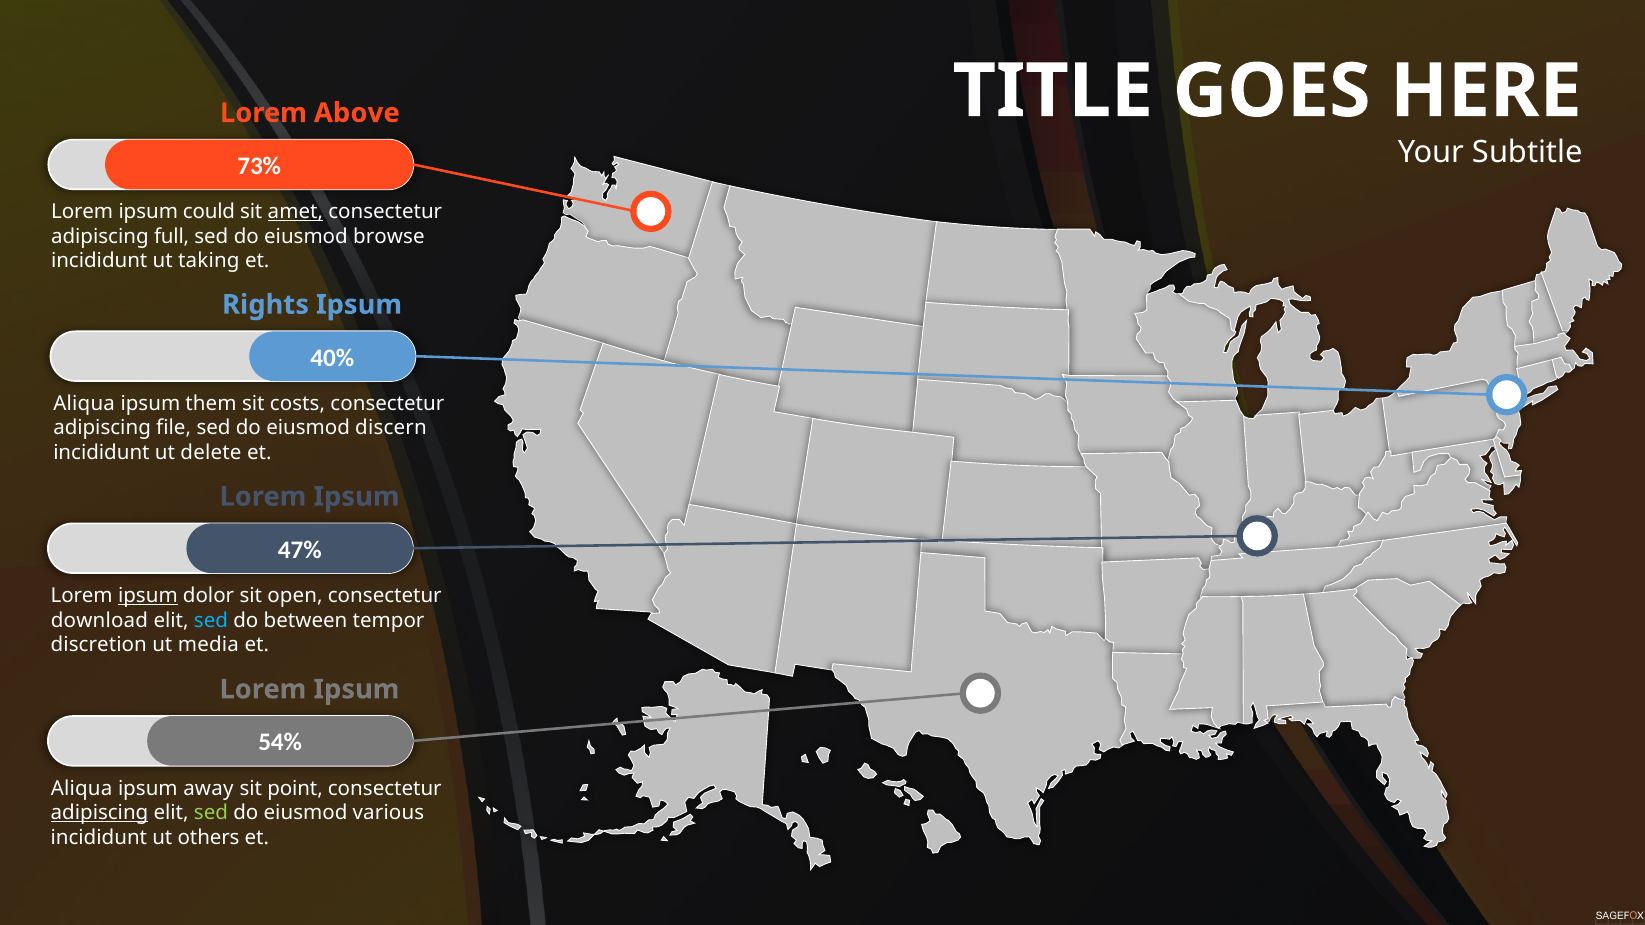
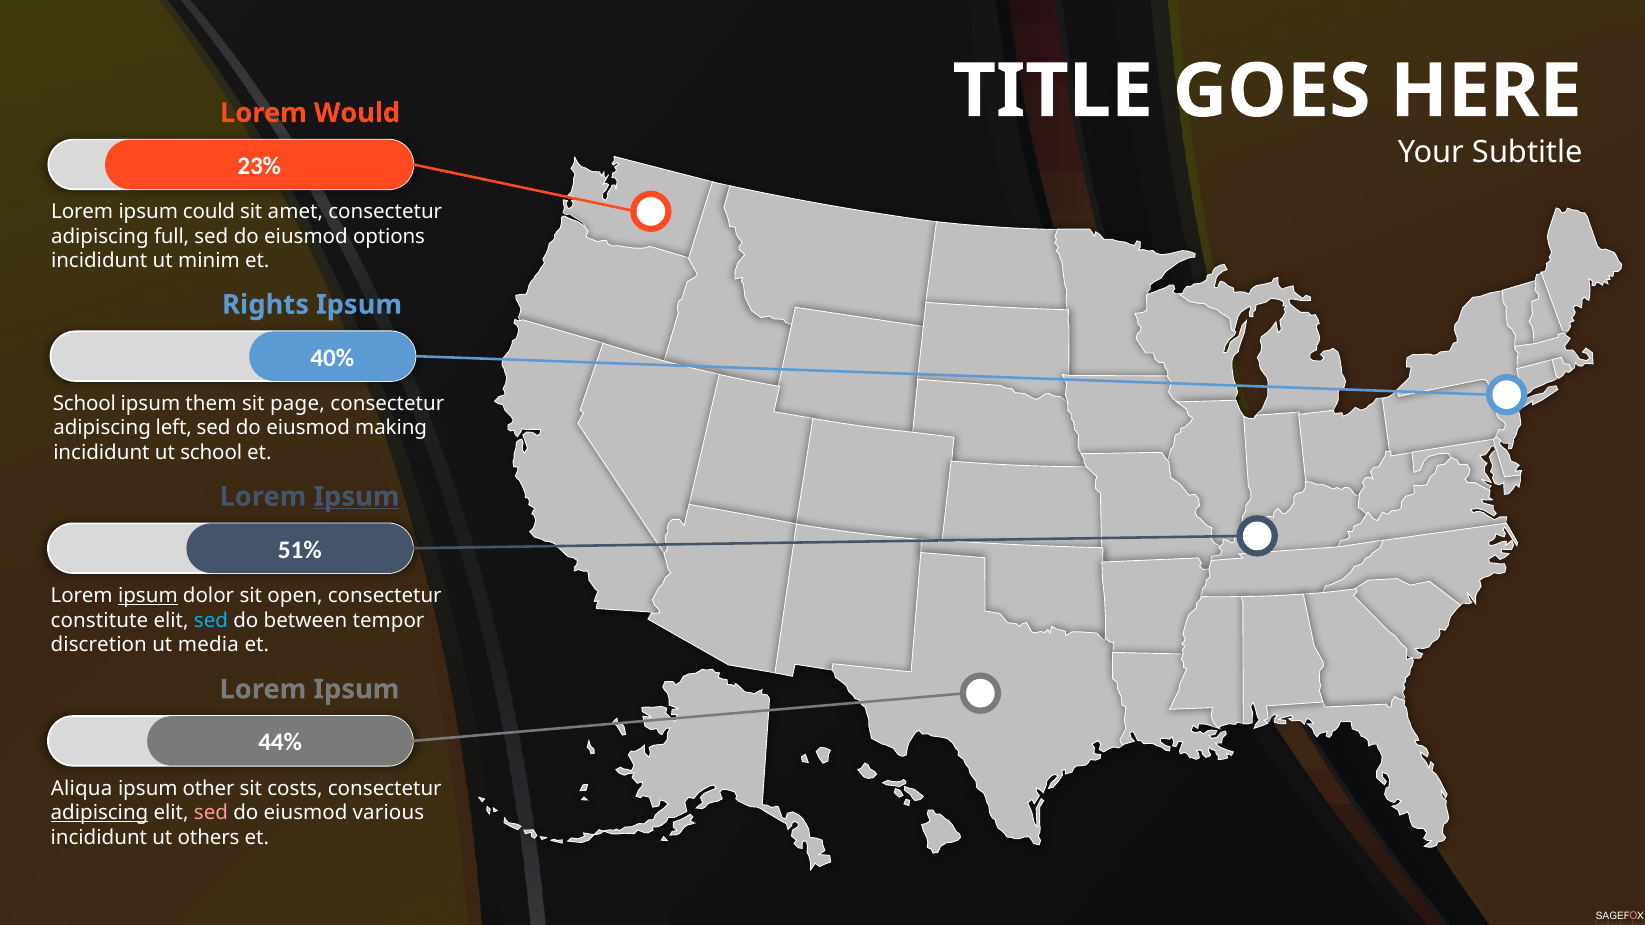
Above: Above -> Would (357, 113)
73%: 73% -> 23% (259, 166)
amet underline: present -> none (295, 212)
browse: browse -> options (389, 237)
taking: taking -> minim (209, 261)
Aliqua: Aliqua -> School (84, 404)
costs: costs -> page (297, 404)
file: file -> left (174, 428)
discern: discern -> making (391, 428)
ut delete: delete -> school (211, 453)
Ipsum underline: none -> present (356, 497)
47%: 47% -> 51% (300, 550)
download: download -> constitute (99, 620)
54%: 54% -> 44% (280, 743)
away: away -> other (209, 788)
point: point -> costs (295, 788)
sed colour: light green -> pink (211, 813)
